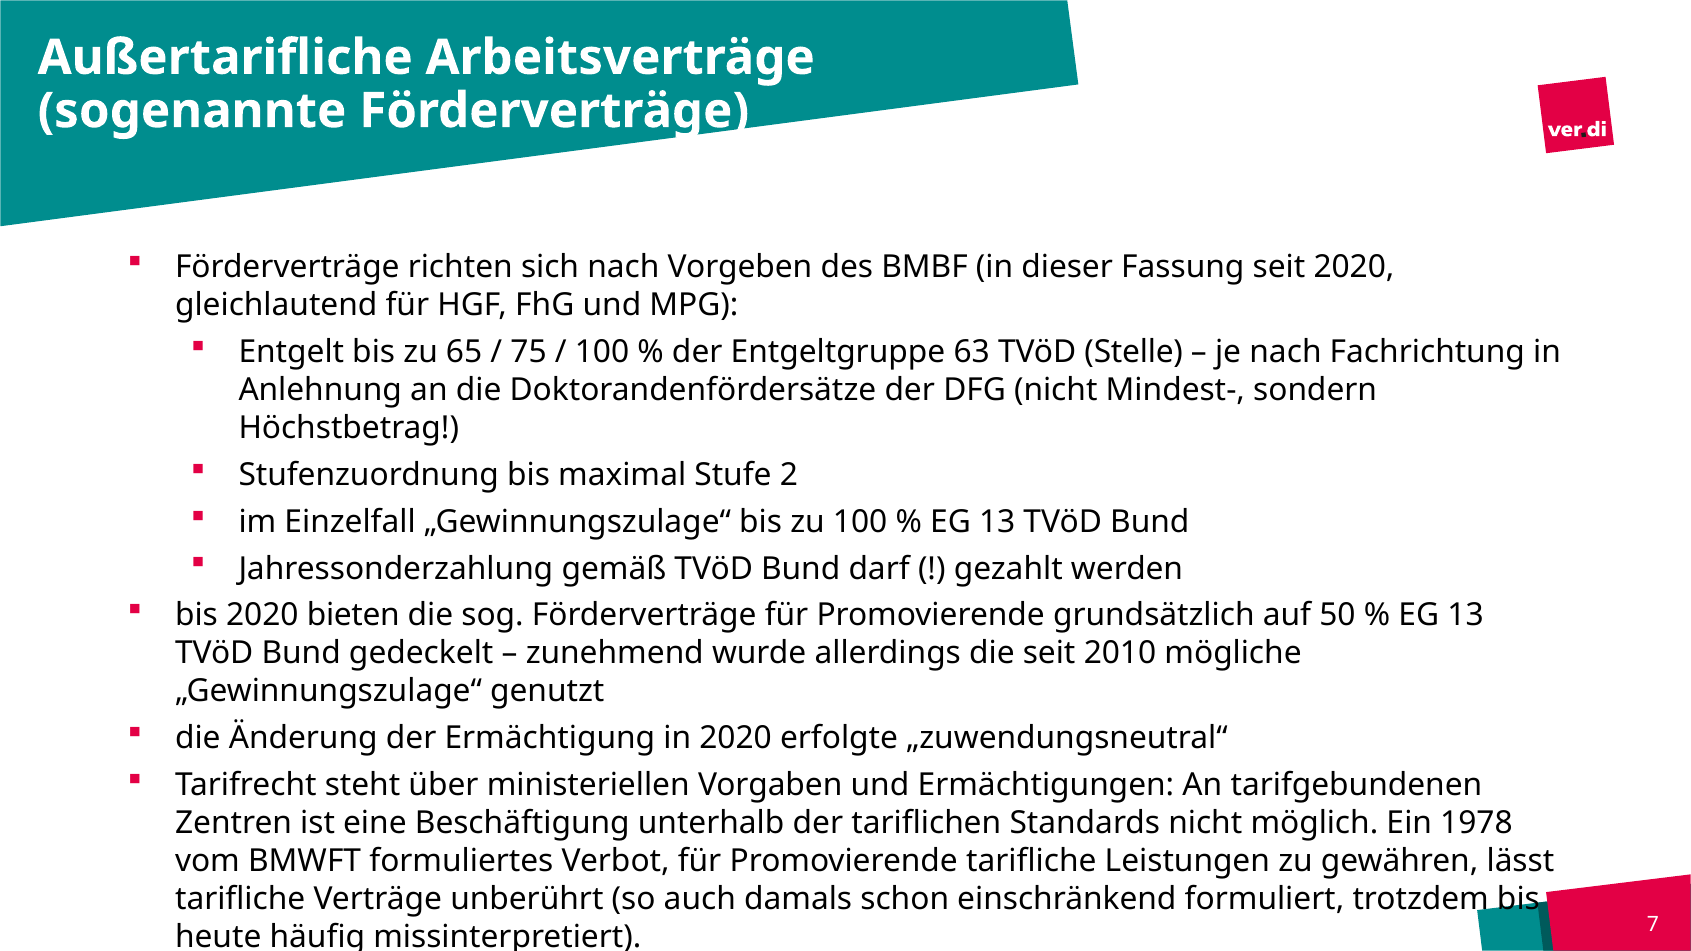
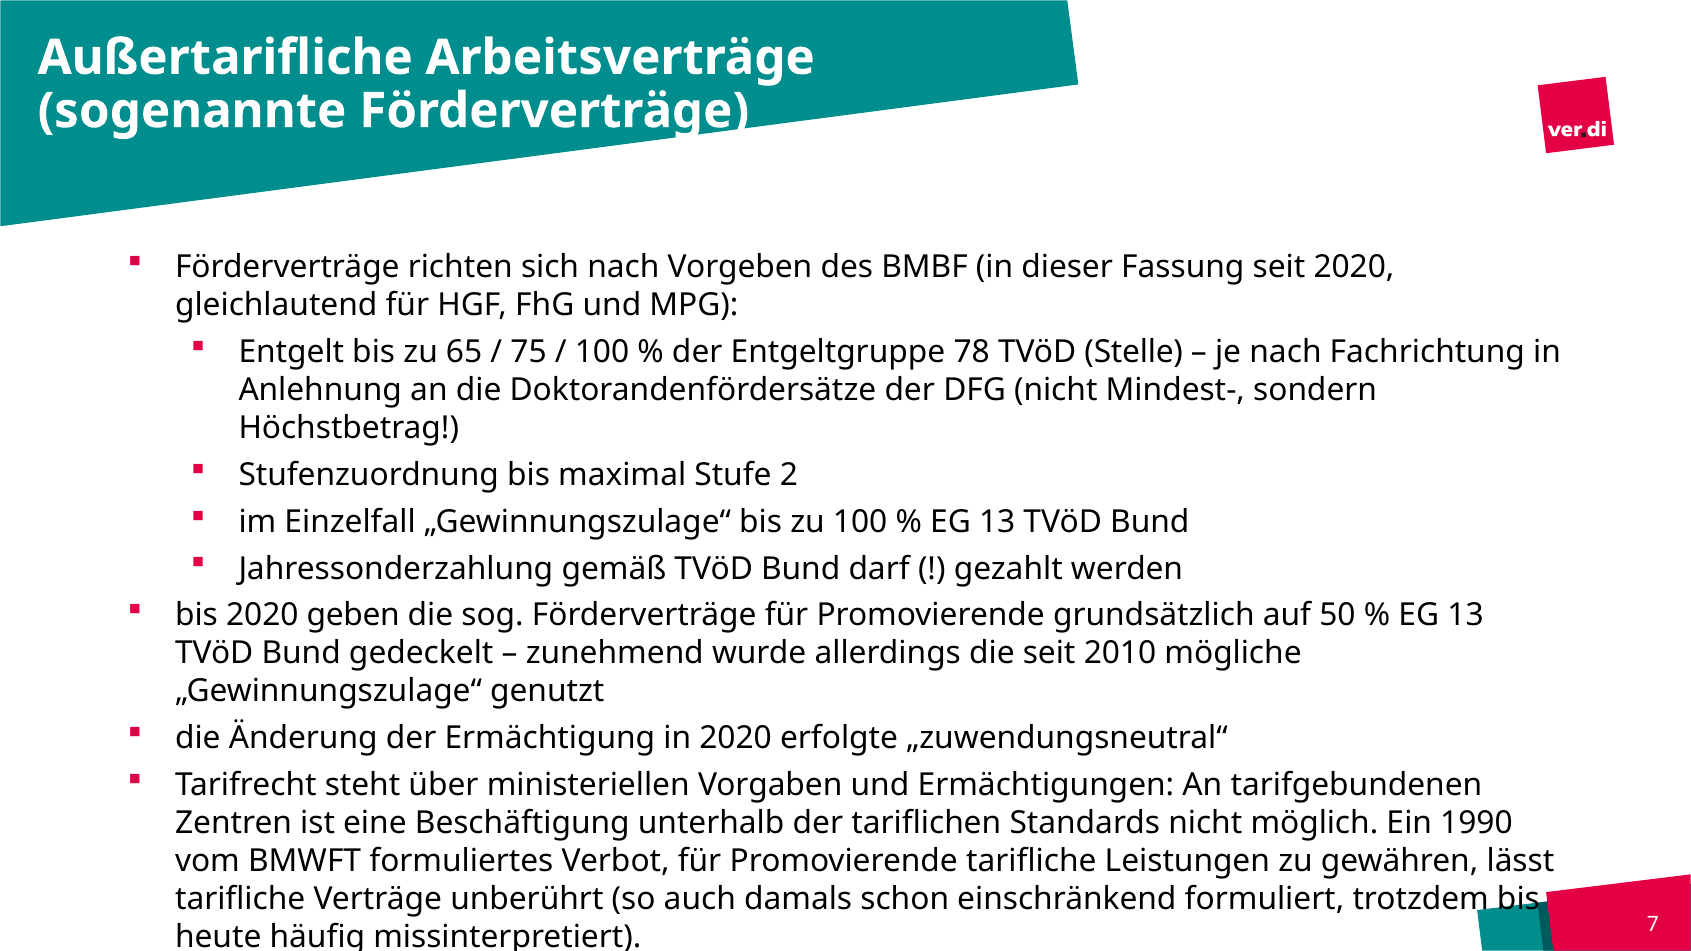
63: 63 -> 78 (972, 352)
bieten: bieten -> geben (353, 616)
1978: 1978 -> 1990 (1476, 823)
